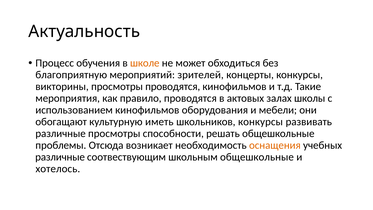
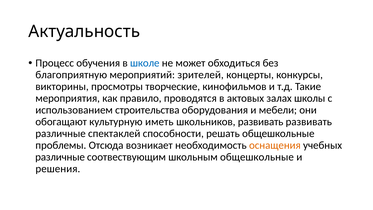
школе colour: orange -> blue (145, 63)
просмотры проводятся: проводятся -> творческие (173, 87)
использованием кинофильмов: кинофильмов -> строительства (147, 110)
школьников конкурсы: конкурсы -> развивать (261, 122)
различные просмотры: просмотры -> спектаклей (114, 133)
хотелось: хотелось -> решения (58, 169)
